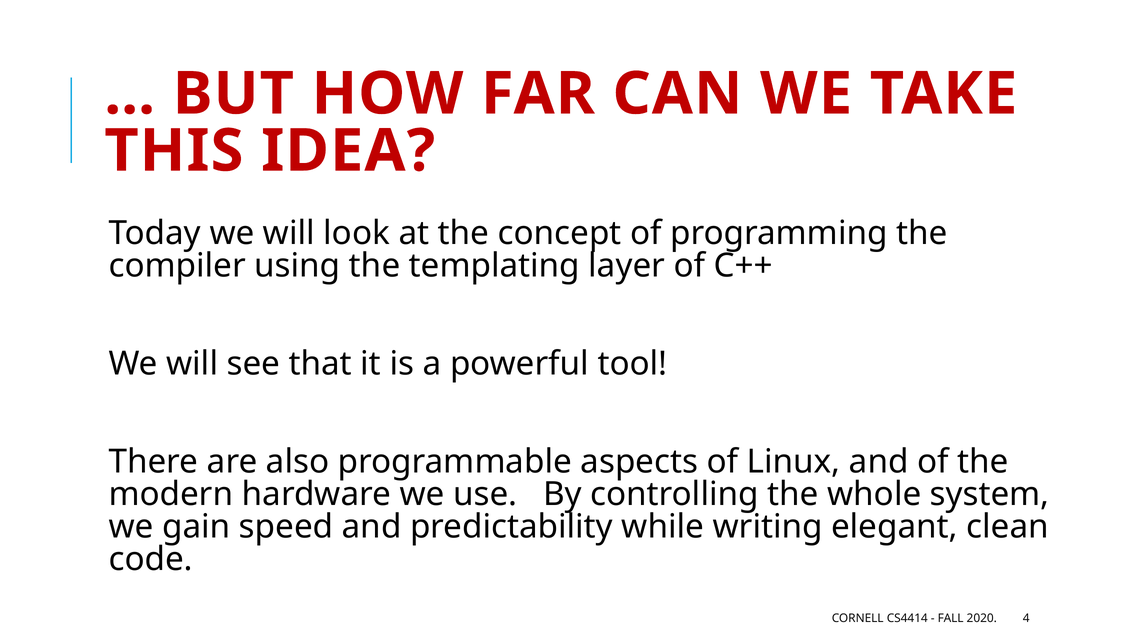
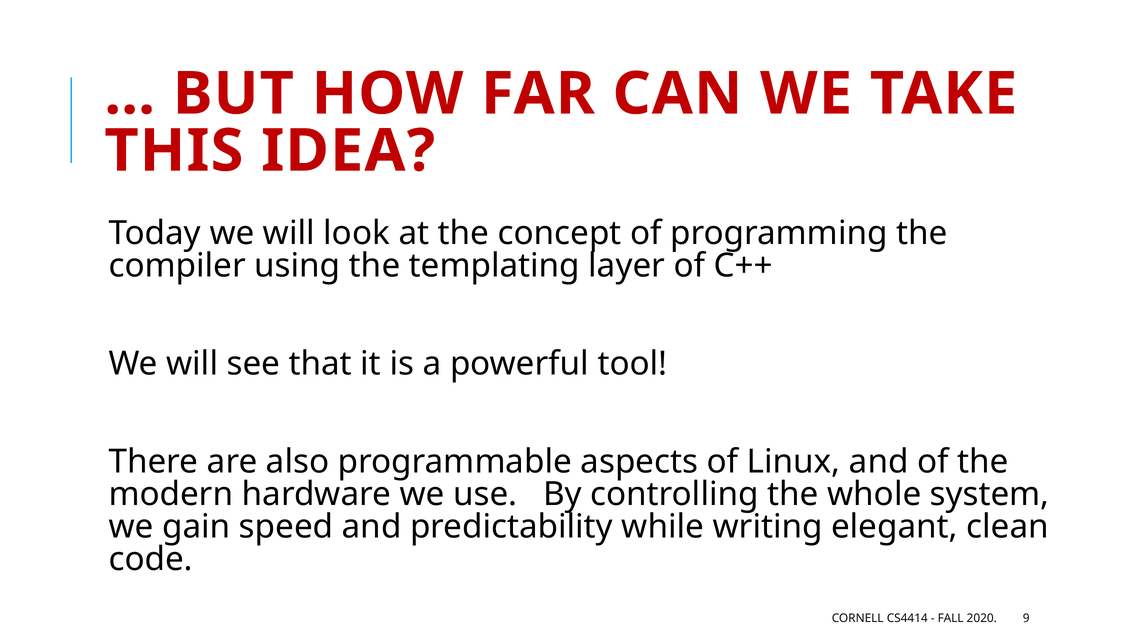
4: 4 -> 9 (1026, 618)
